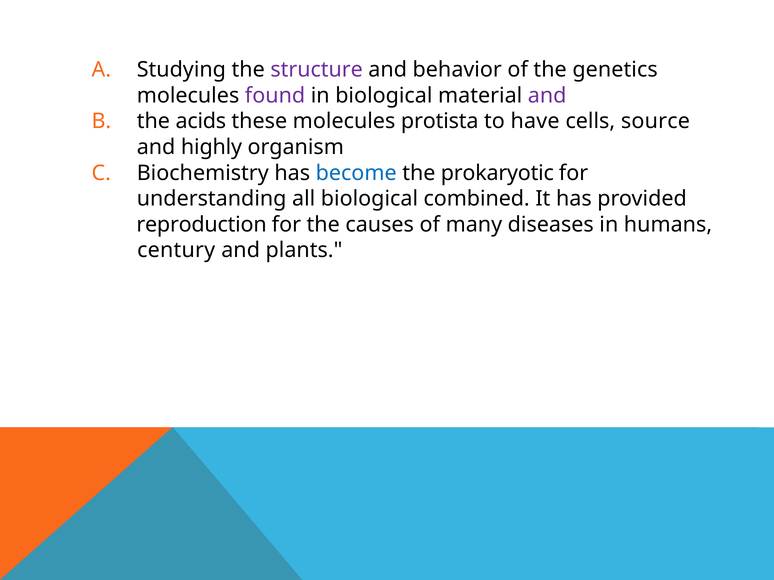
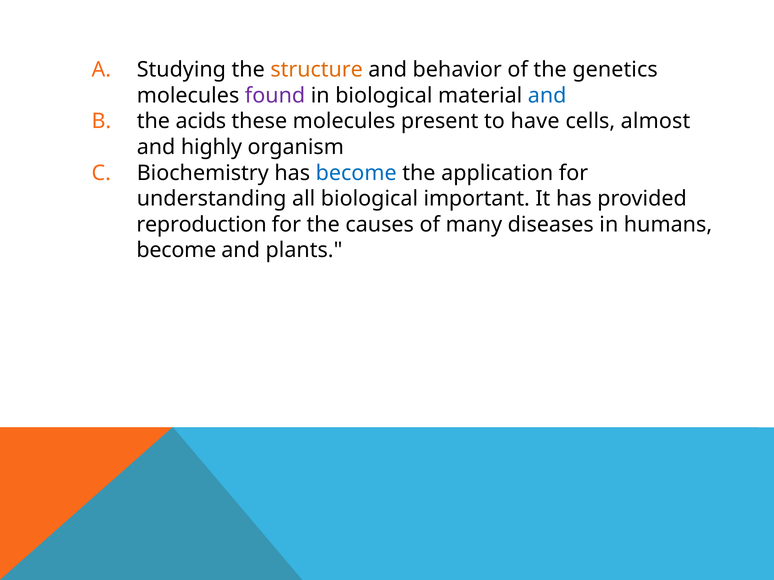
structure colour: purple -> orange (317, 70)
and colour: purple -> blue (547, 96)
protista: protista -> present (440, 121)
source: source -> almost (656, 121)
prokaryotic: prokaryotic -> application (497, 173)
combined: combined -> important (477, 199)
century: century -> become (176, 251)
